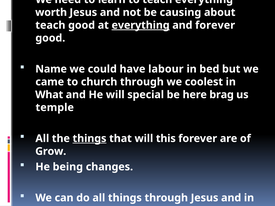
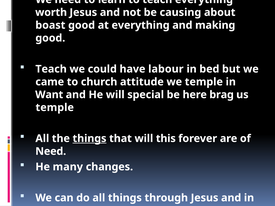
teach: teach -> boast (50, 25)
everything underline: present -> none (141, 25)
and forever: forever -> making (215, 25)
Name: Name -> Teach (51, 69)
church through: through -> attitude (142, 82)
we coolest: coolest -> temple (204, 82)
What: What -> Want (49, 95)
Grow: Grow -> Need (51, 151)
He being: being -> many (68, 167)
